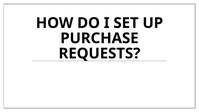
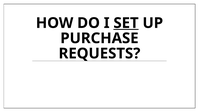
SET underline: none -> present (126, 23)
